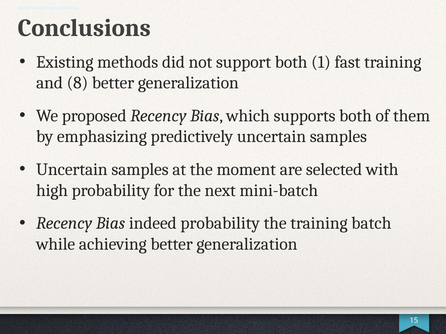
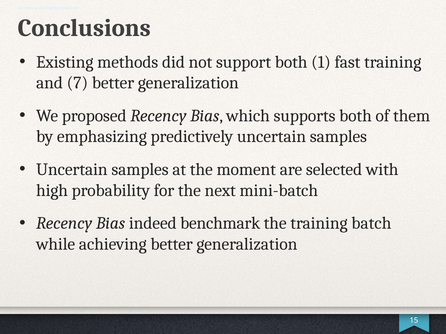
8: 8 -> 7 (77, 83)
indeed probability: probability -> benchmark (220, 224)
